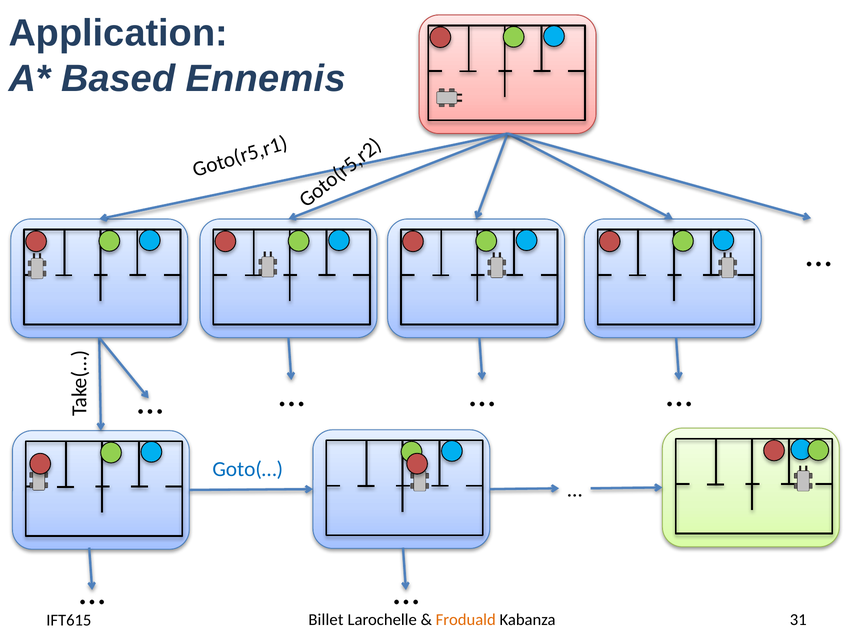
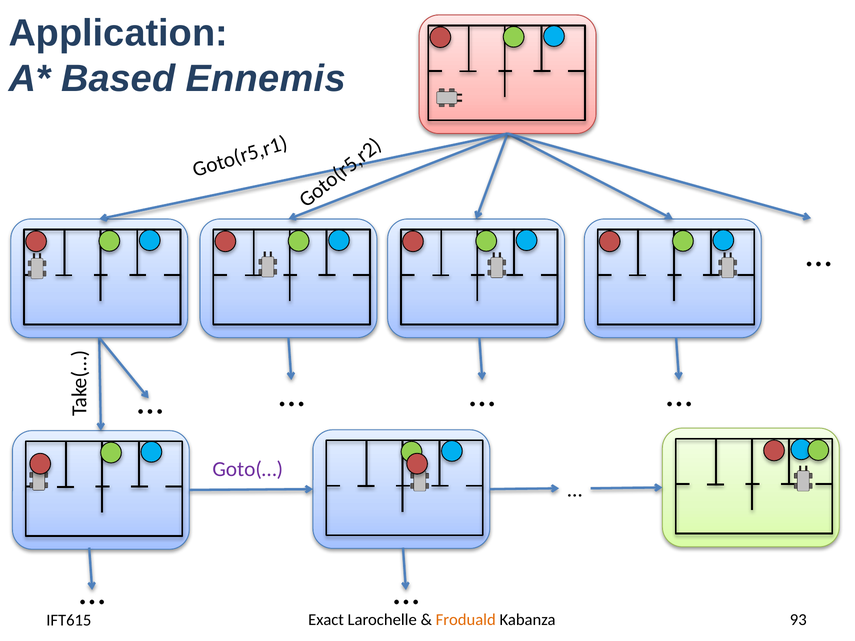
Goto(… colour: blue -> purple (248, 469)
Billet: Billet -> Exact (326, 620)
31: 31 -> 93 (798, 620)
